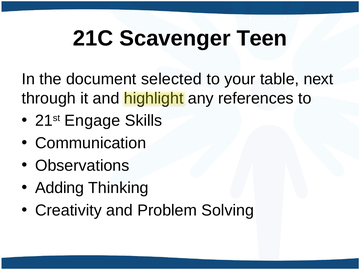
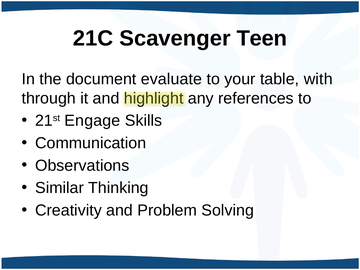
selected: selected -> evaluate (171, 79)
next: next -> with (318, 79)
Adding: Adding -> Similar (60, 188)
